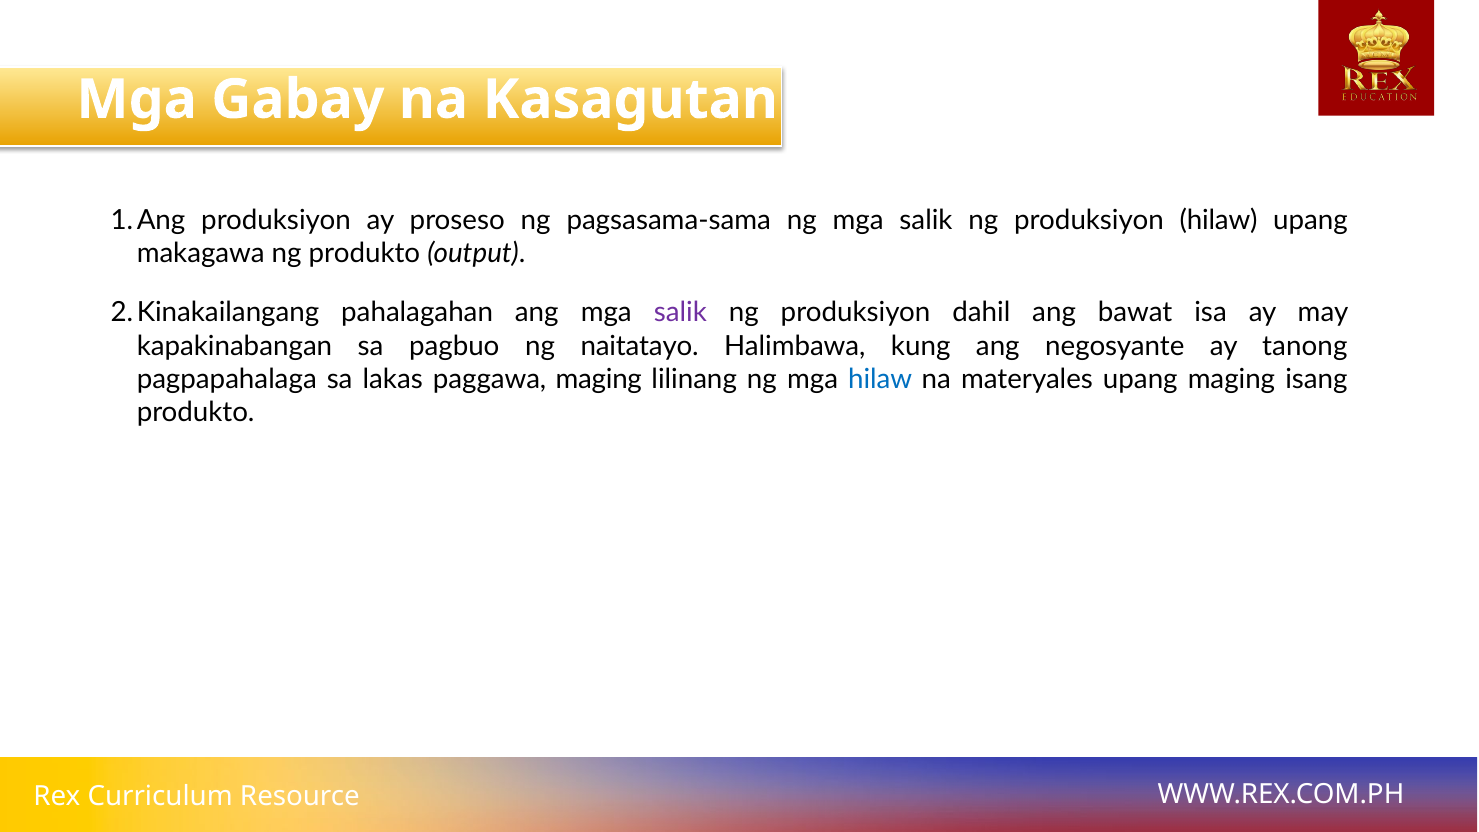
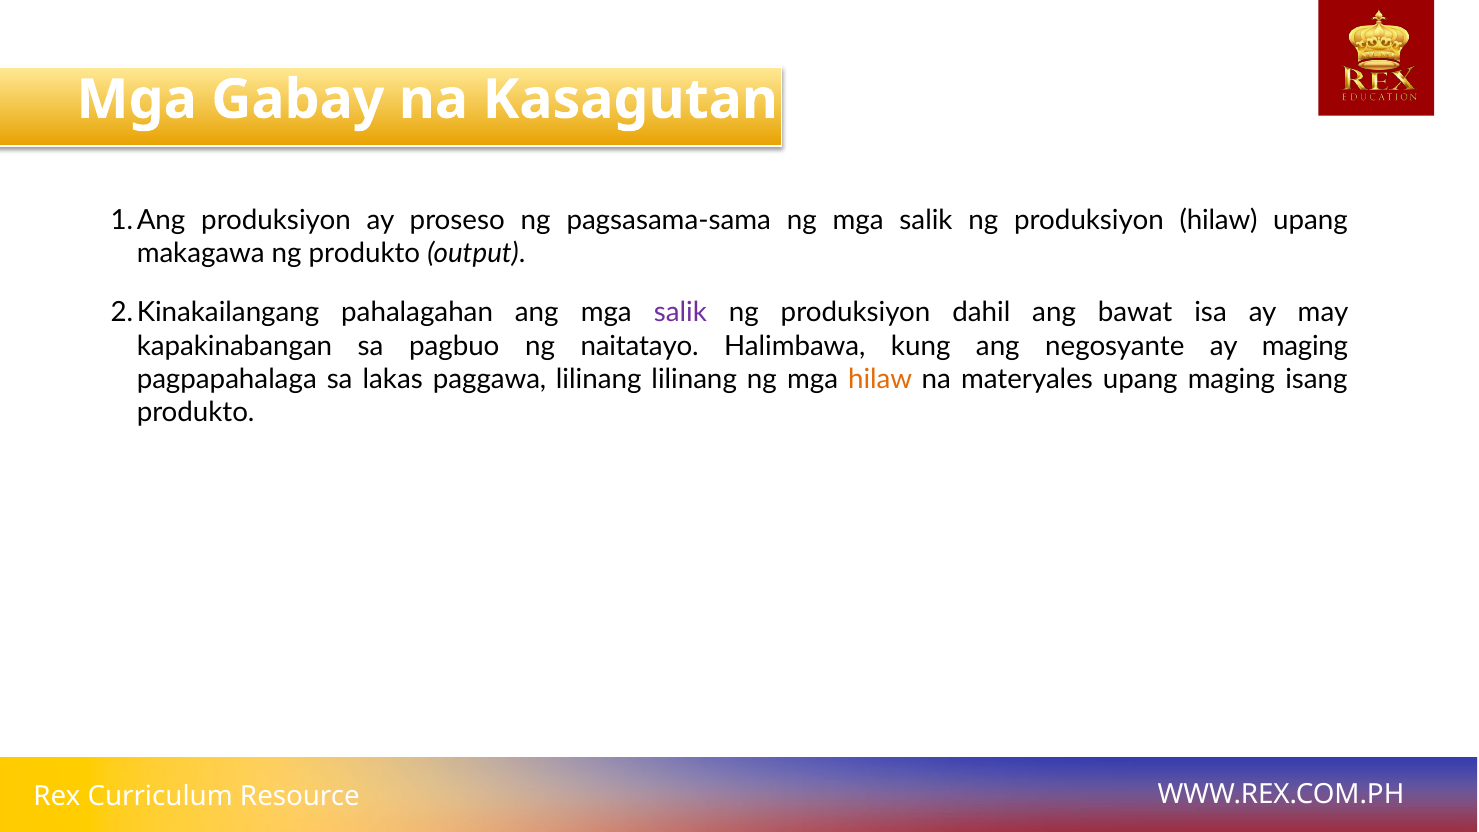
ay tanong: tanong -> maging (1305, 346)
paggawa maging: maging -> lilinang (599, 379)
hilaw colour: blue -> orange (880, 379)
